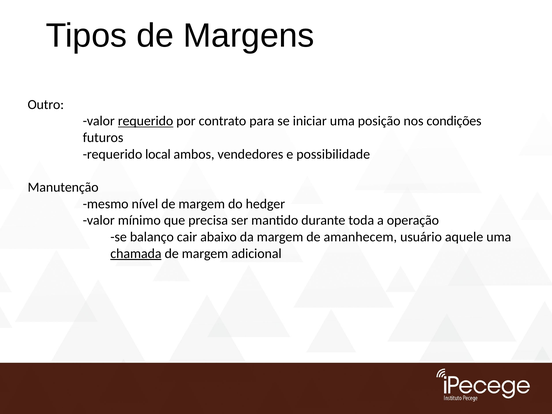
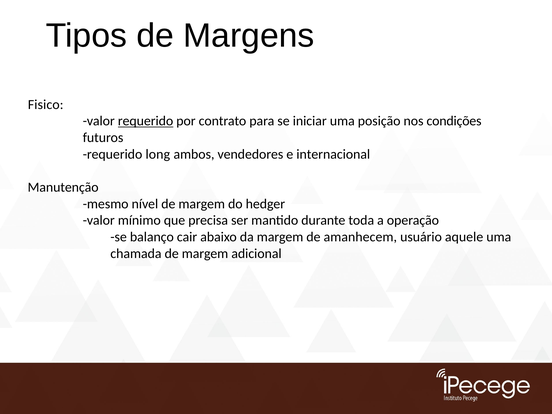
Outro: Outro -> Fisico (46, 104)
local: local -> long (158, 154)
possibilidade: possibilidade -> internacional (333, 154)
chamada underline: present -> none (136, 254)
